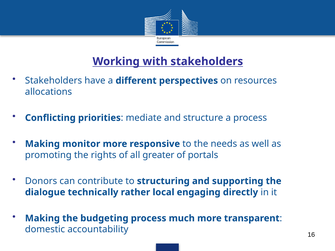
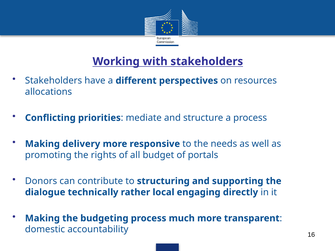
monitor: monitor -> delivery (81, 144)
greater: greater -> budget (158, 155)
